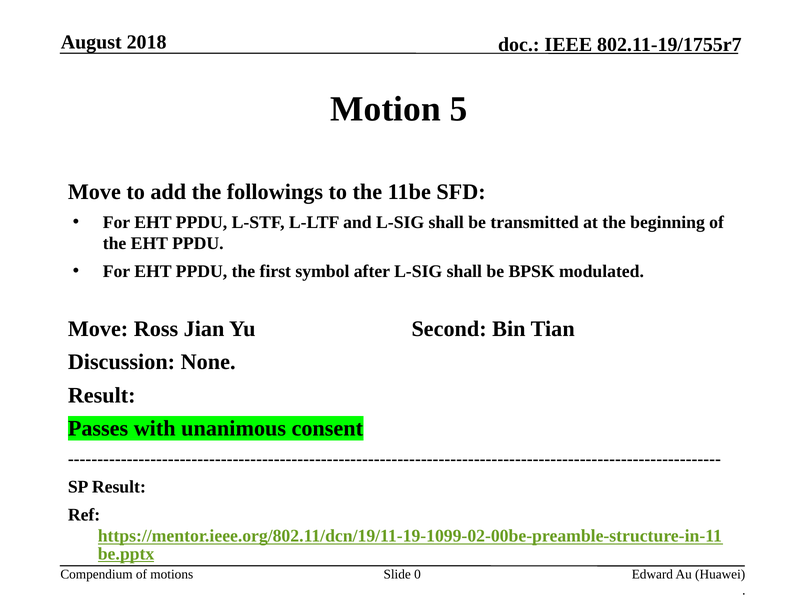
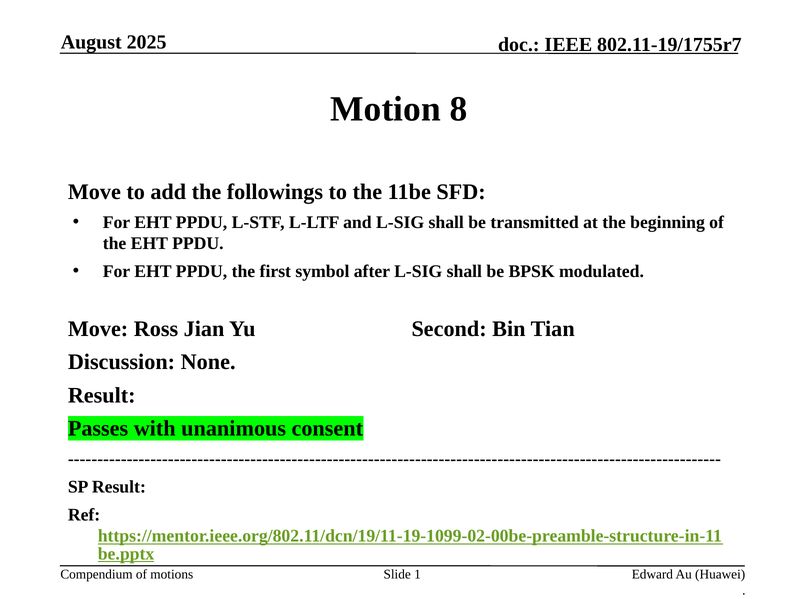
2018: 2018 -> 2025 (147, 42)
5: 5 -> 8 (458, 109)
0: 0 -> 1 (418, 574)
